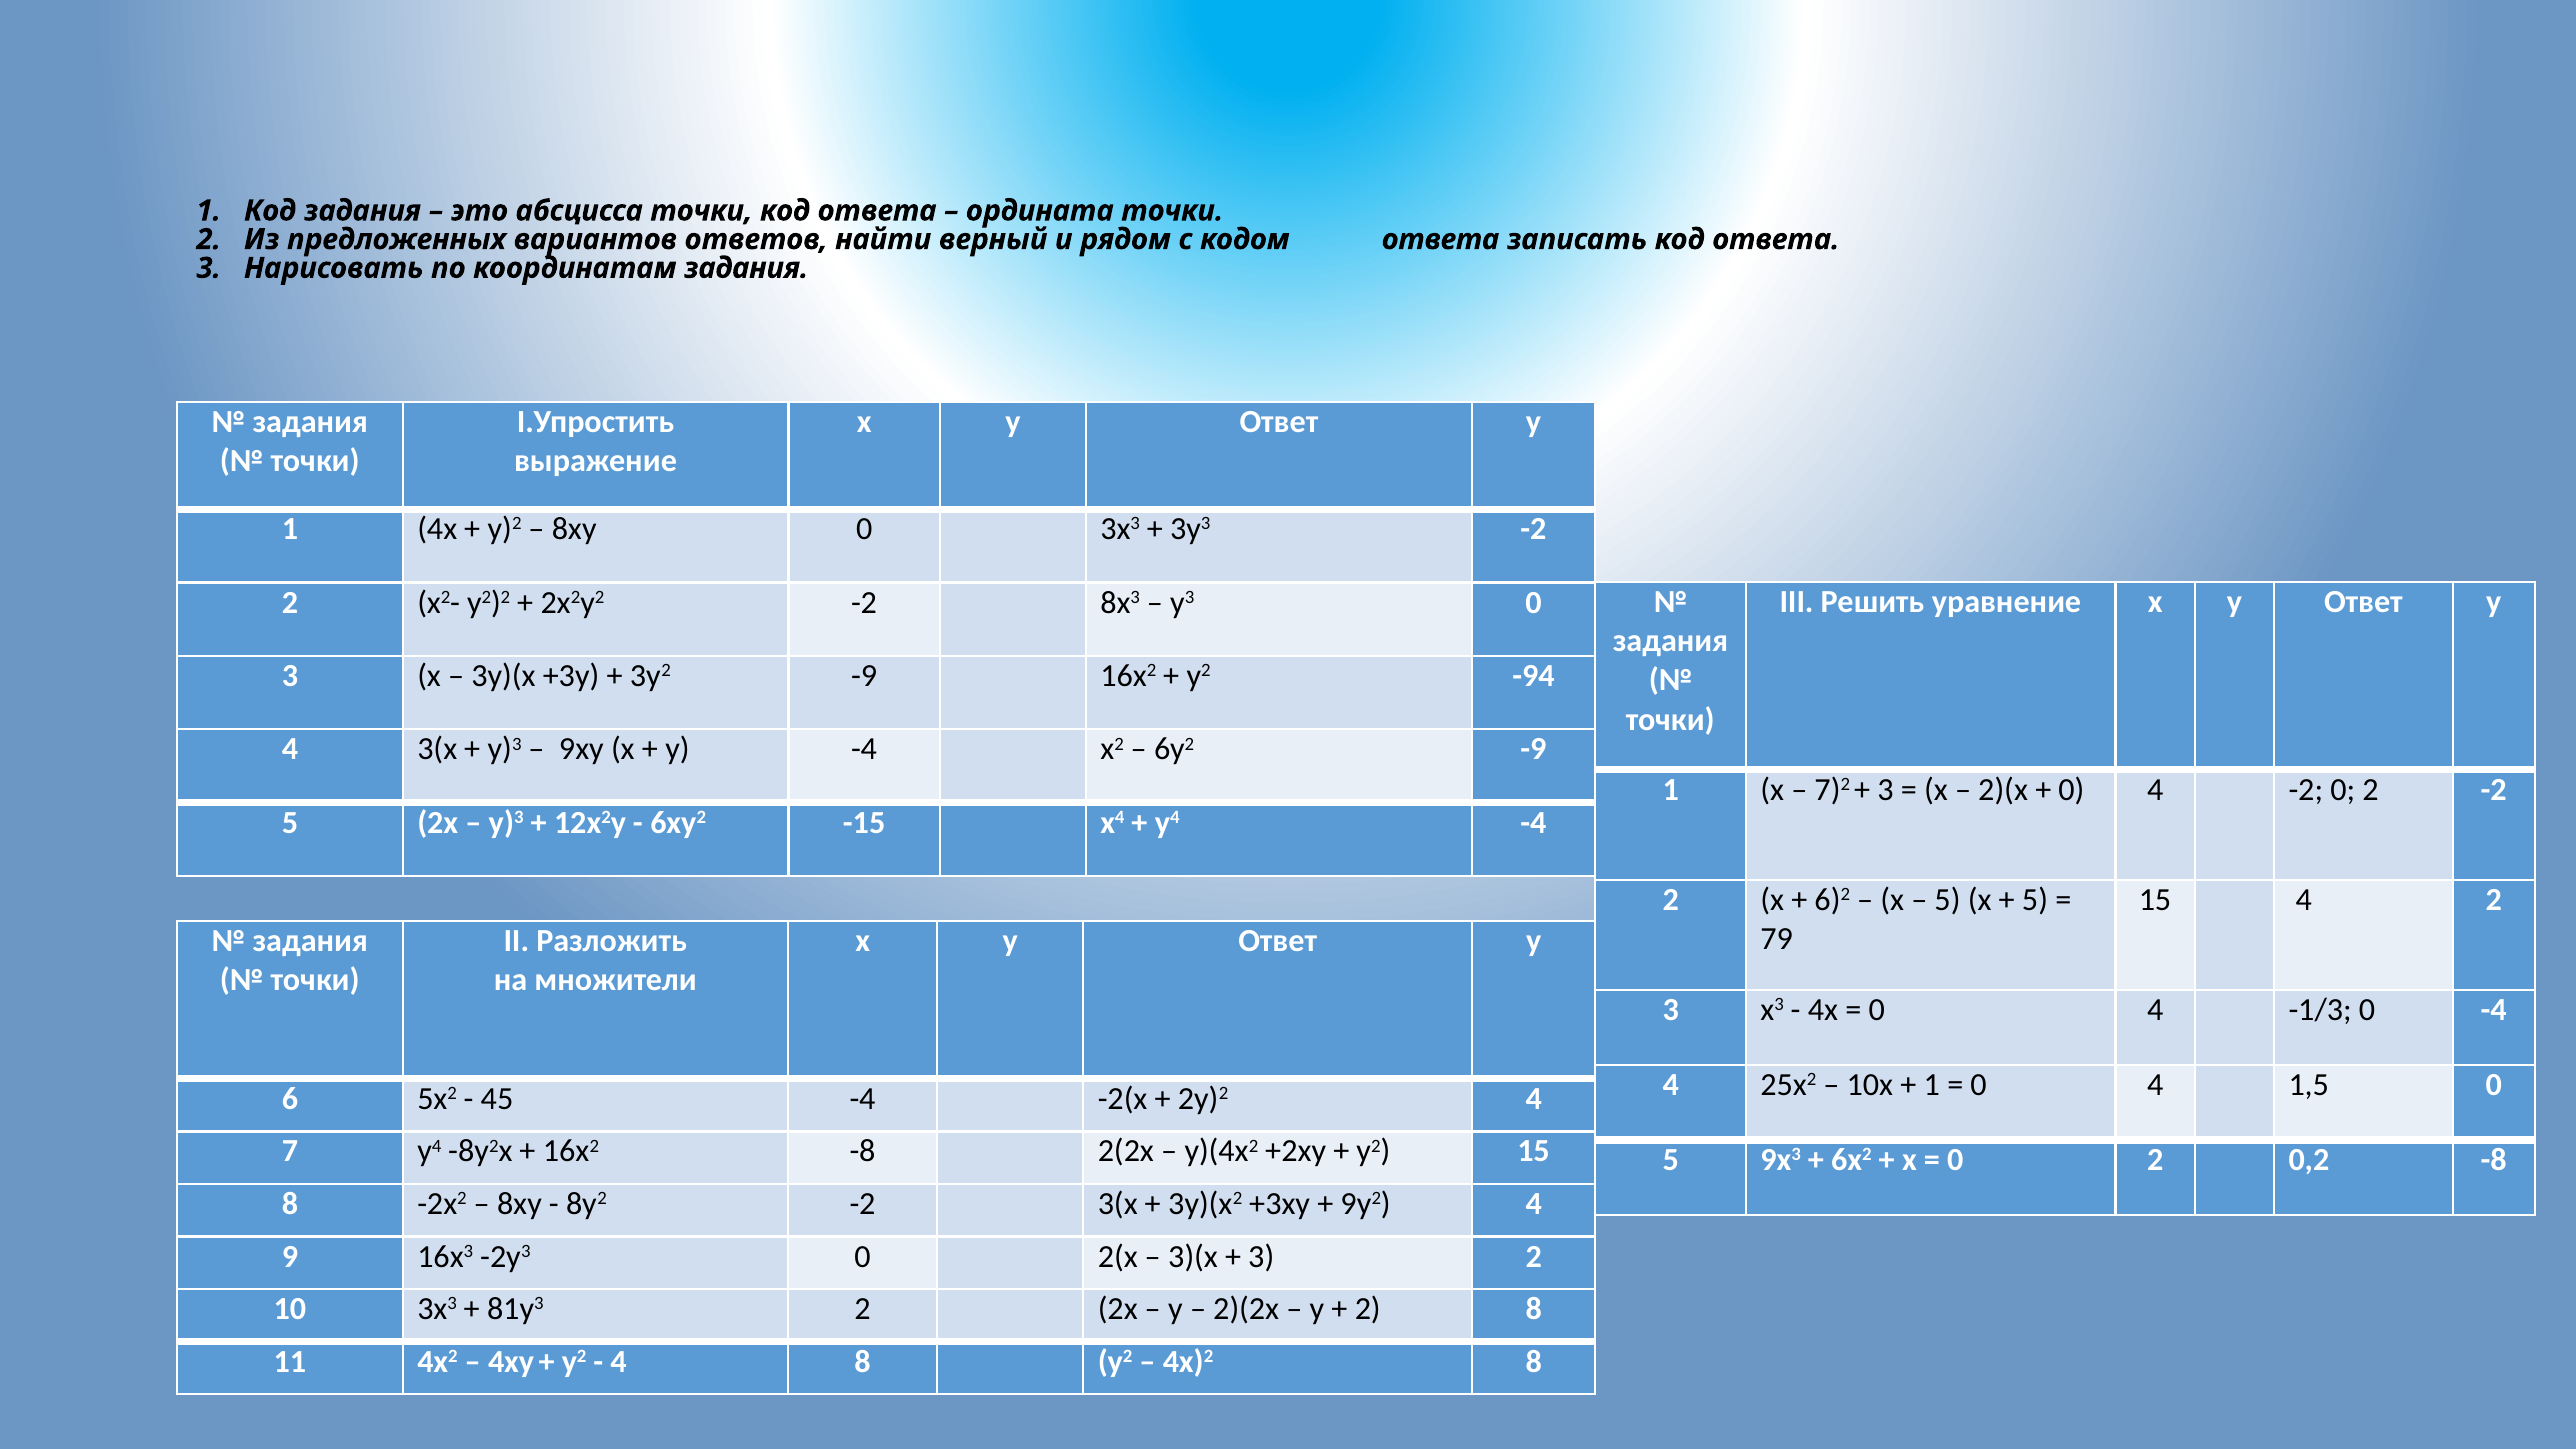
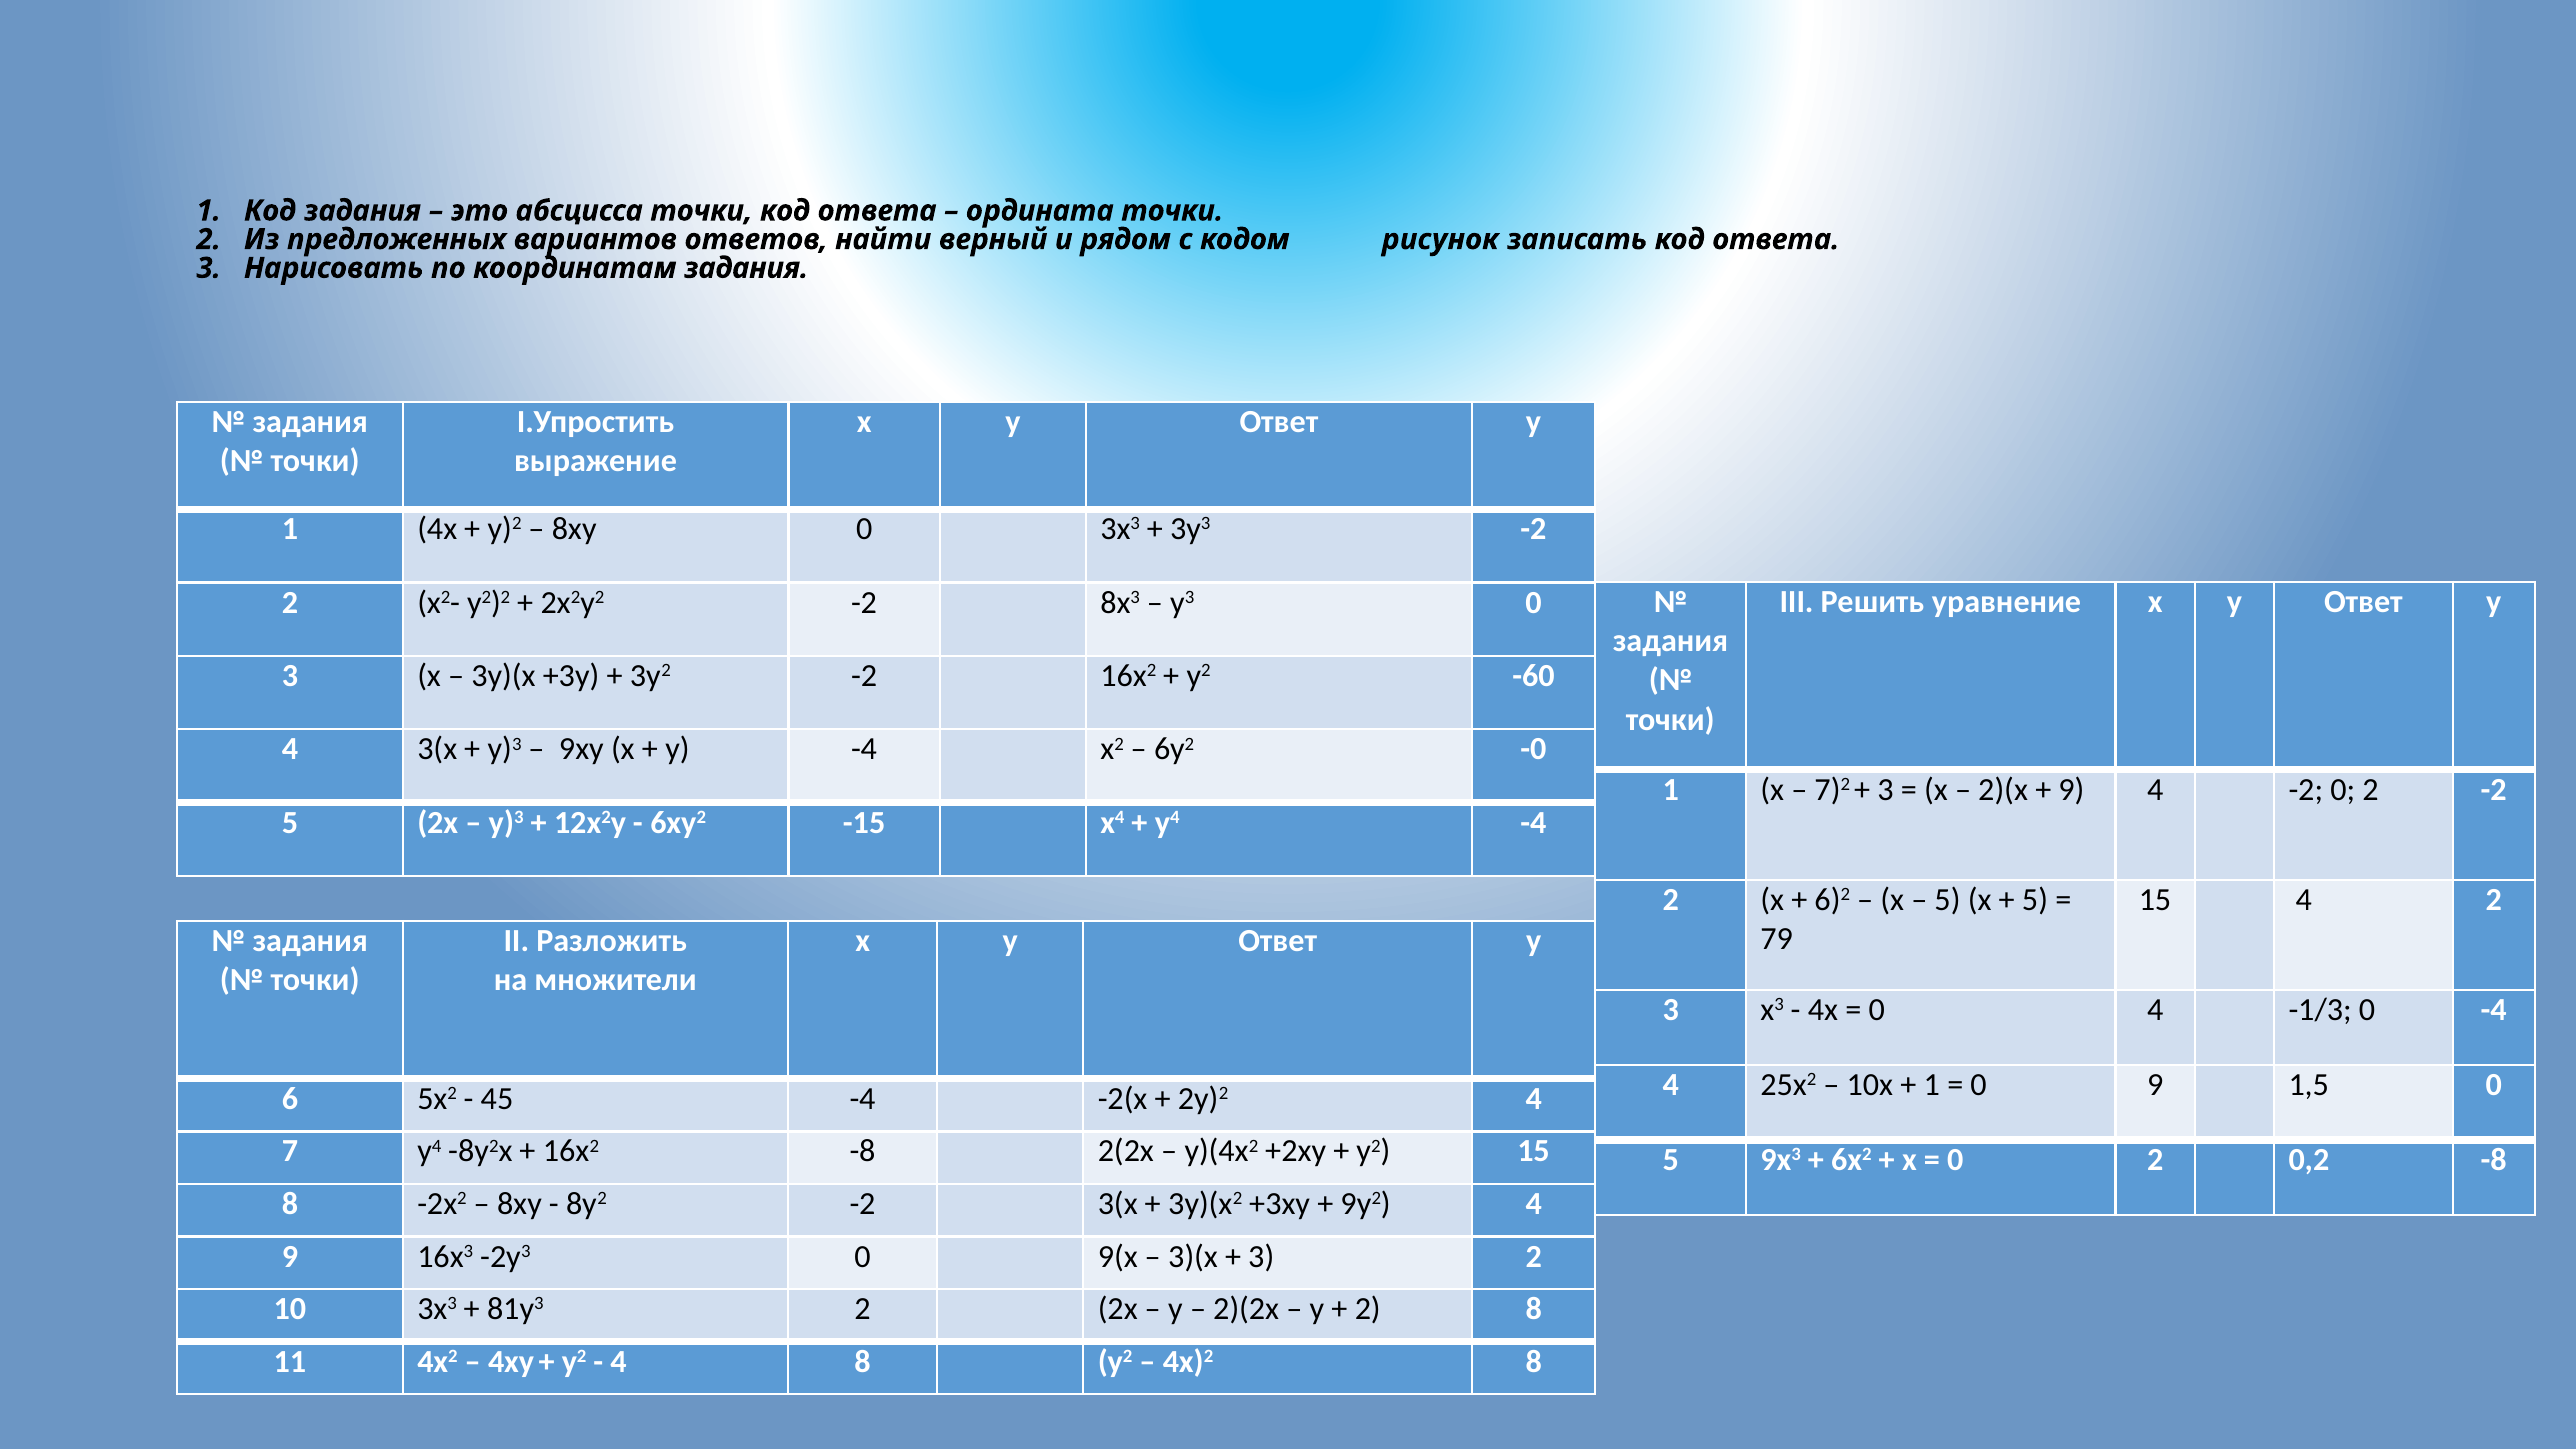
кодом ответа: ответа -> рисунок (1440, 239)
3у2 -9: -9 -> -2 (864, 676)
-94: -94 -> -60 (1534, 676)
6у2 -9: -9 -> -0 (1534, 749)
0: 0 -> 9 (2071, 790)
4: 4 -> 9 (2155, 1085)
2(х: 2(х -> 9(х (1118, 1256)
